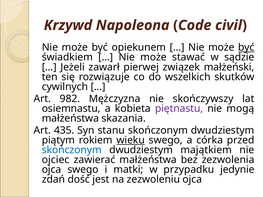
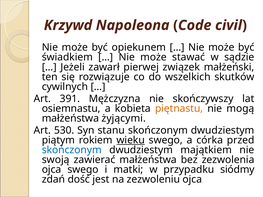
być underline: present -> none (246, 47)
982: 982 -> 391 (70, 99)
piętnastu colour: purple -> orange (179, 109)
skazania: skazania -> żyjącymi (124, 118)
435: 435 -> 530 (64, 130)
ojciec: ojciec -> swoją (56, 160)
jedynie: jedynie -> siódmy (237, 170)
